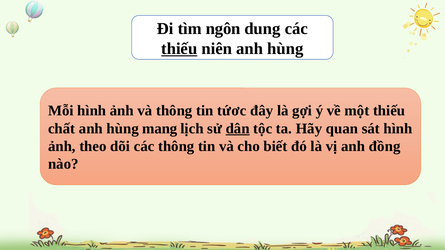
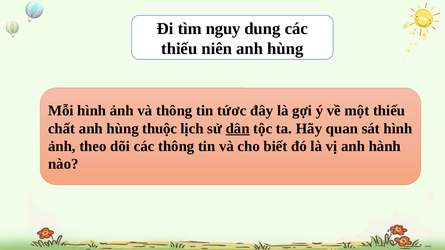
ngôn: ngôn -> nguy (223, 29)
thiếu underline: present -> none (179, 49)
mang: mang -> thuộc (160, 129)
đồng: đồng -> hành (385, 146)
